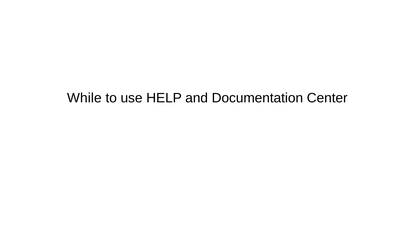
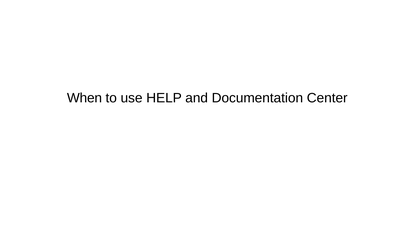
While: While -> When (84, 98)
